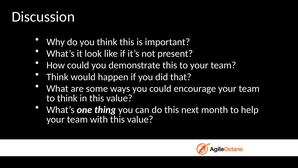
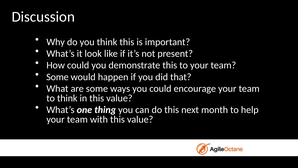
Think: Think -> Some (57, 77)
